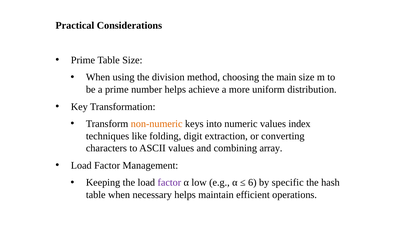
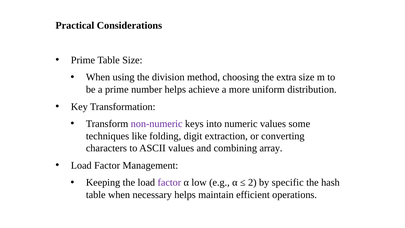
main: main -> extra (286, 77)
non-numeric colour: orange -> purple (157, 124)
index: index -> some (299, 124)
6: 6 -> 2 (252, 182)
